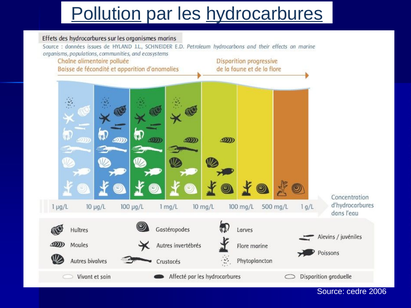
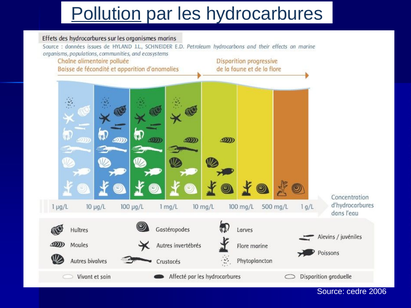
hydrocarbures underline: present -> none (264, 14)
